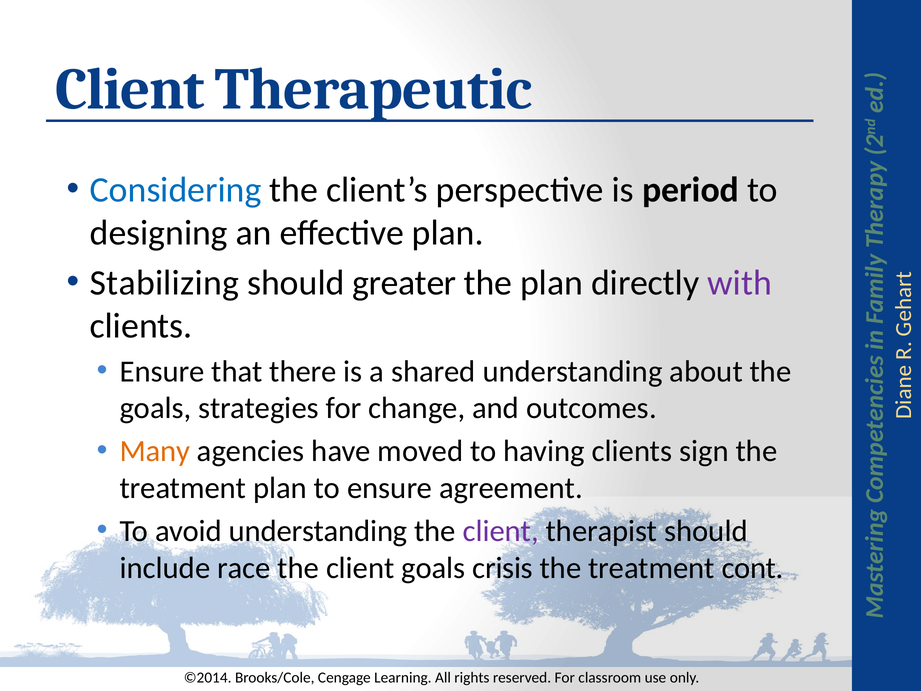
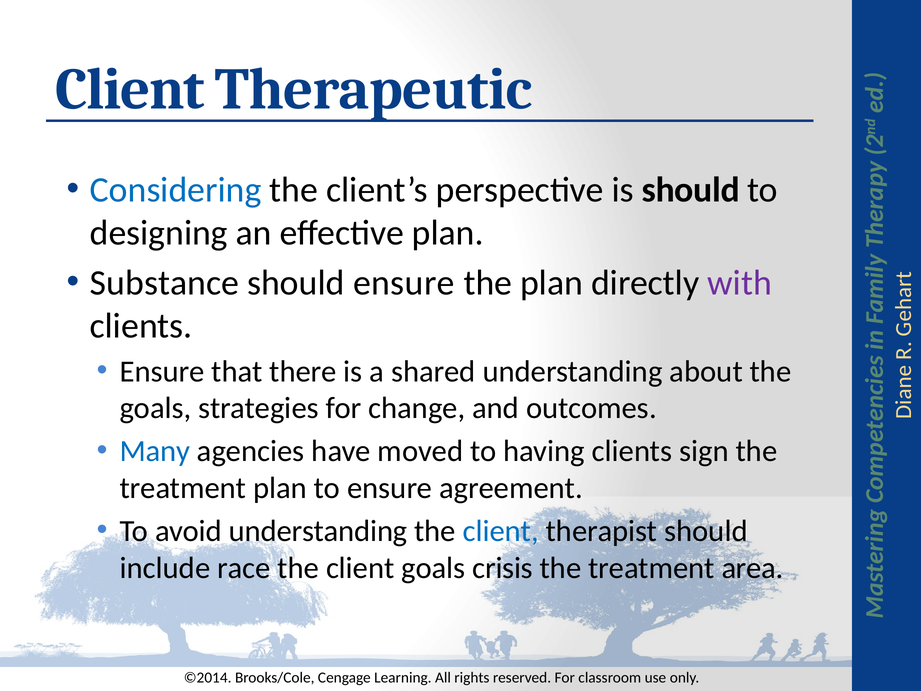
is period: period -> should (691, 190)
Stabilizing: Stabilizing -> Substance (164, 283)
should greater: greater -> ensure (404, 283)
Many colour: orange -> blue (155, 451)
client colour: purple -> blue (501, 531)
cont: cont -> area (753, 568)
